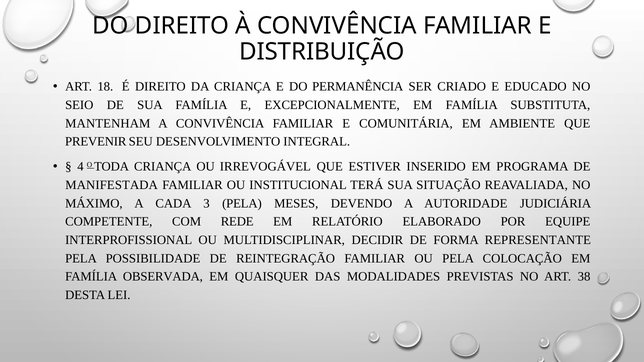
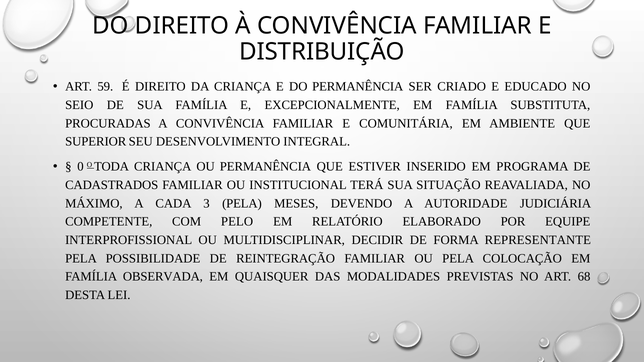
18: 18 -> 59 (105, 87)
MANTENHAM: MANTENHAM -> PROCURADAS (108, 123)
PREVENIR: PREVENIR -> SUPERIOR (96, 142)
4: 4 -> 0 (80, 167)
OU IRREVOGÁVEL: IRREVOGÁVEL -> PERMANÊNCIA (265, 167)
MANIFESTADA: MANIFESTADA -> CADASTRADOS (112, 185)
REDE: REDE -> PELO (237, 222)
38: 38 -> 68 (584, 277)
